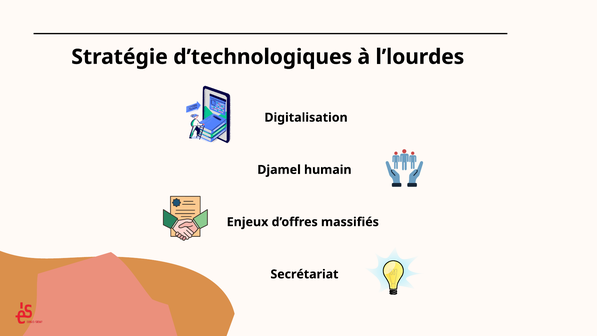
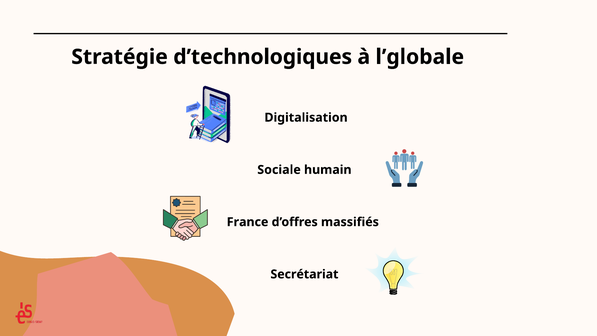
l’lourdes: l’lourdes -> l’globale (420, 57)
Djamel: Djamel -> Sociale (279, 170)
Enjeux: Enjeux -> France (248, 222)
